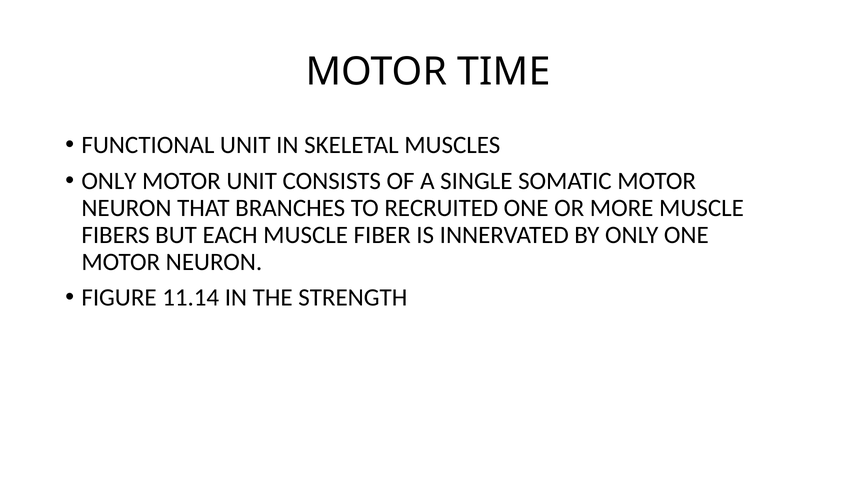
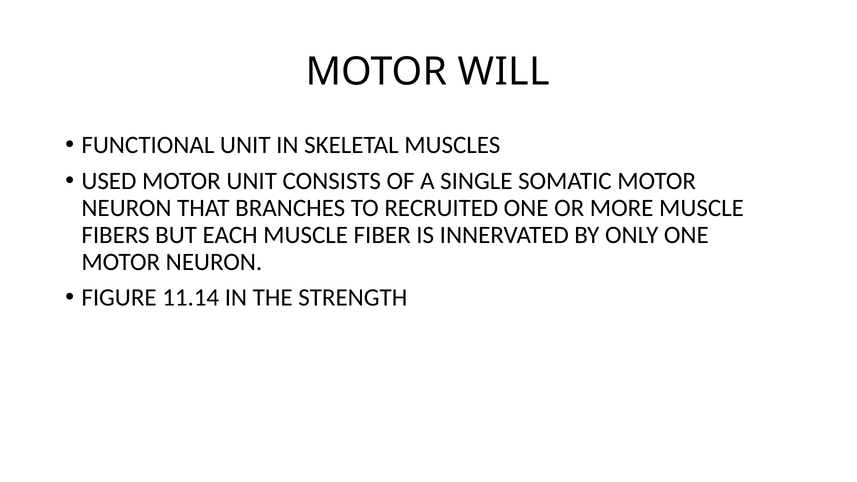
TIME: TIME -> WILL (504, 72)
ONLY: ONLY -> USED (109, 181)
